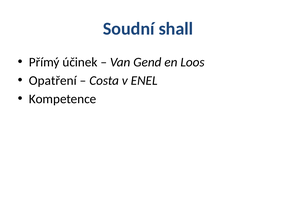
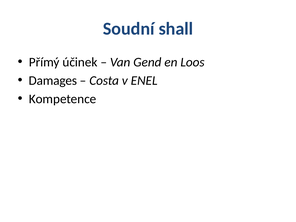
Opatření: Opatření -> Damages (53, 81)
